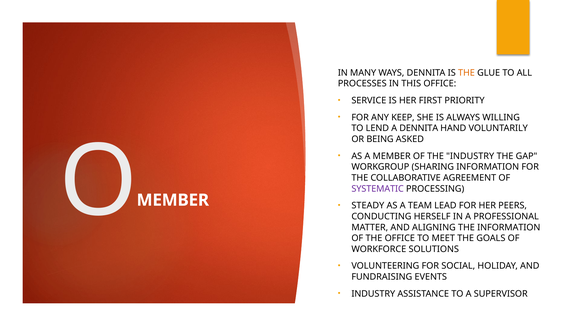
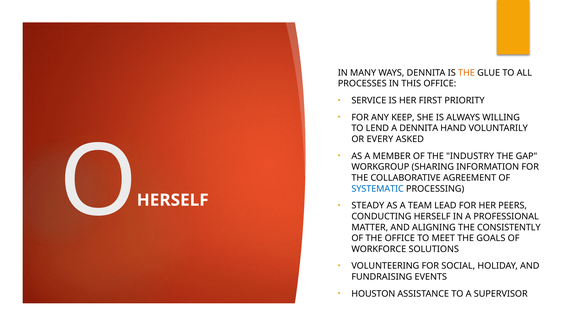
BEING: BEING -> EVERY (380, 139)
SYSTEMATIC colour: purple -> blue (378, 189)
MEMBER: MEMBER -> HERSELF (173, 200)
THE INFORMATION: INFORMATION -> CONSISTENTLY (509, 228)
INDUSTRY: INDUSTRY -> HOUSTON (373, 294)
